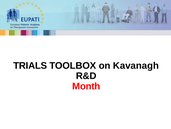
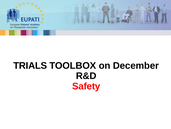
Kavanagh: Kavanagh -> December (136, 65)
Month: Month -> Safety (86, 86)
